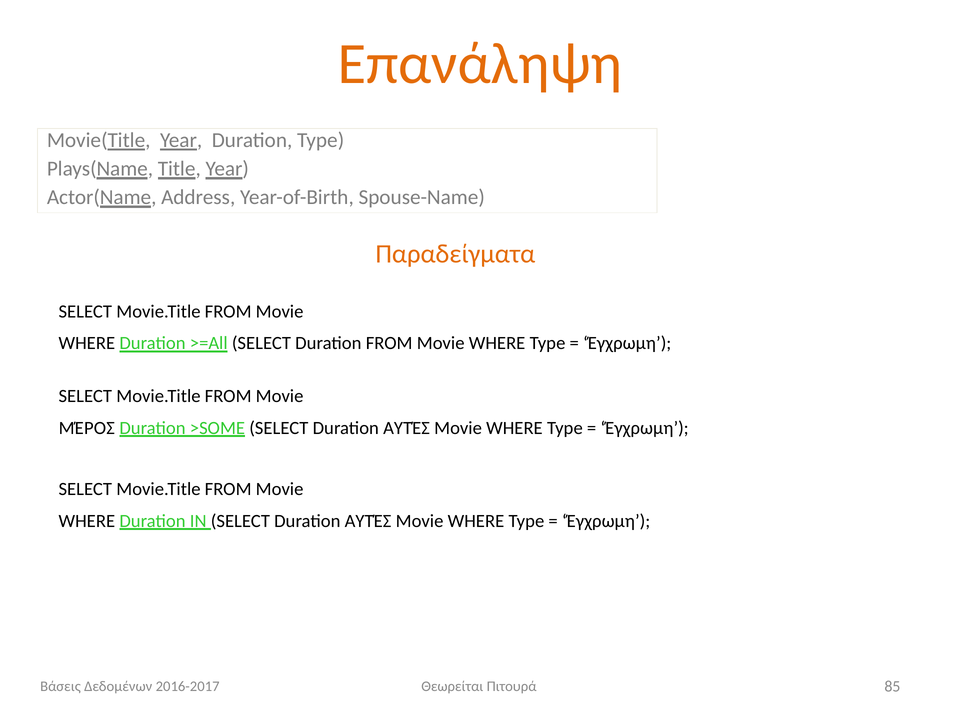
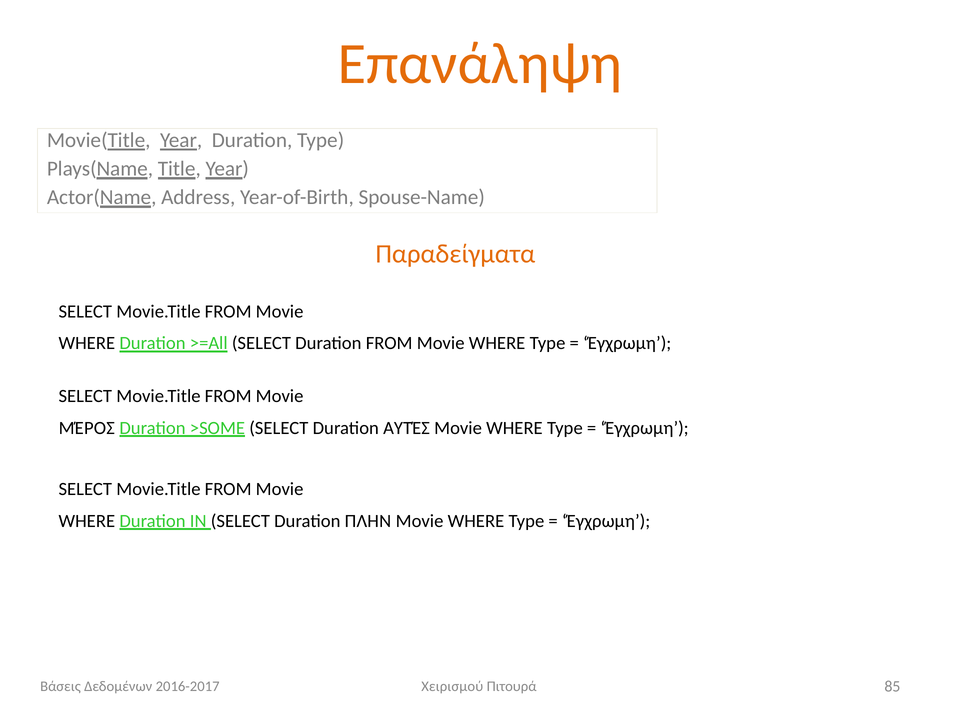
IN SELECT Duration ΑΥΤΈΣ: ΑΥΤΈΣ -> ΠΛΗΝ (368, 521)
Θεωρείται: Θεωρείται -> Χειρισμού (452, 686)
